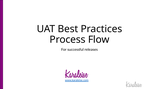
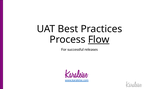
Flow underline: none -> present (99, 40)
